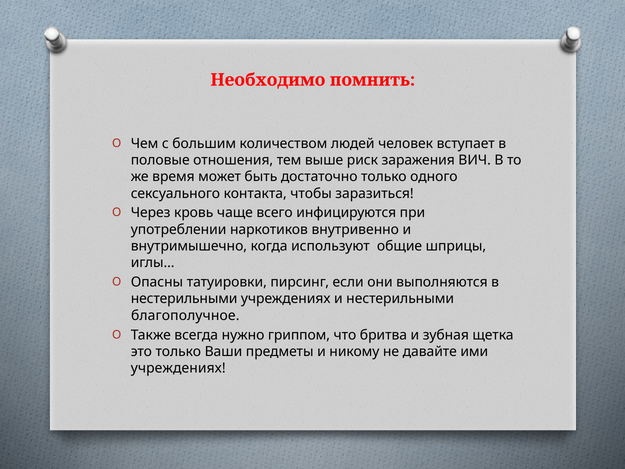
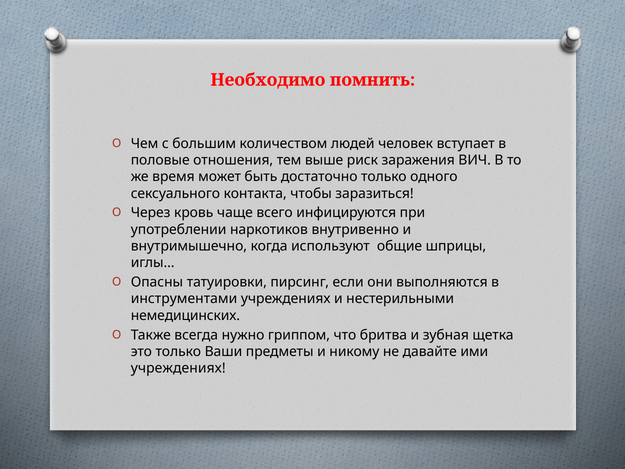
нестерильными: нестерильными -> инструментами (184, 299)
благополучное: благополучное -> немедицинских (185, 315)
